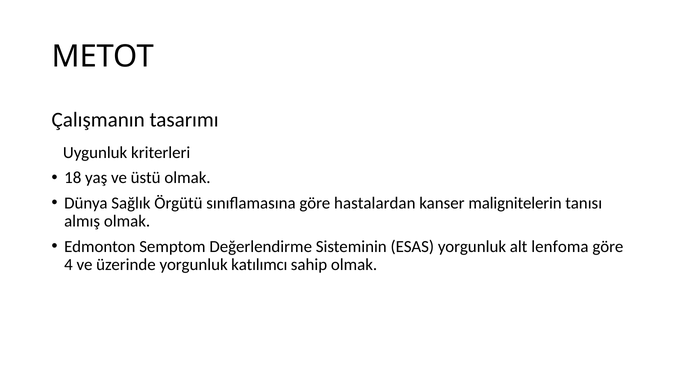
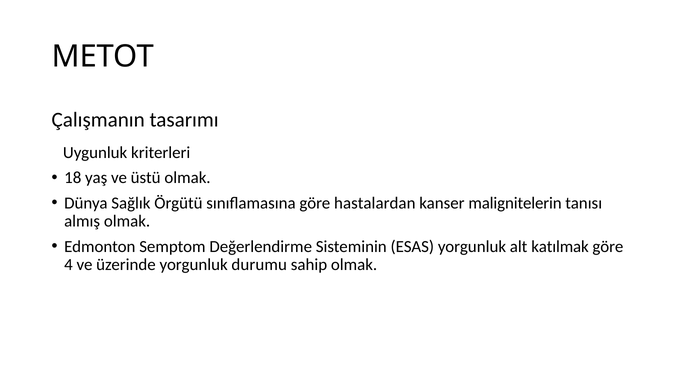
lenfoma: lenfoma -> katılmak (560, 247)
katılımcı: katılımcı -> durumu (259, 265)
